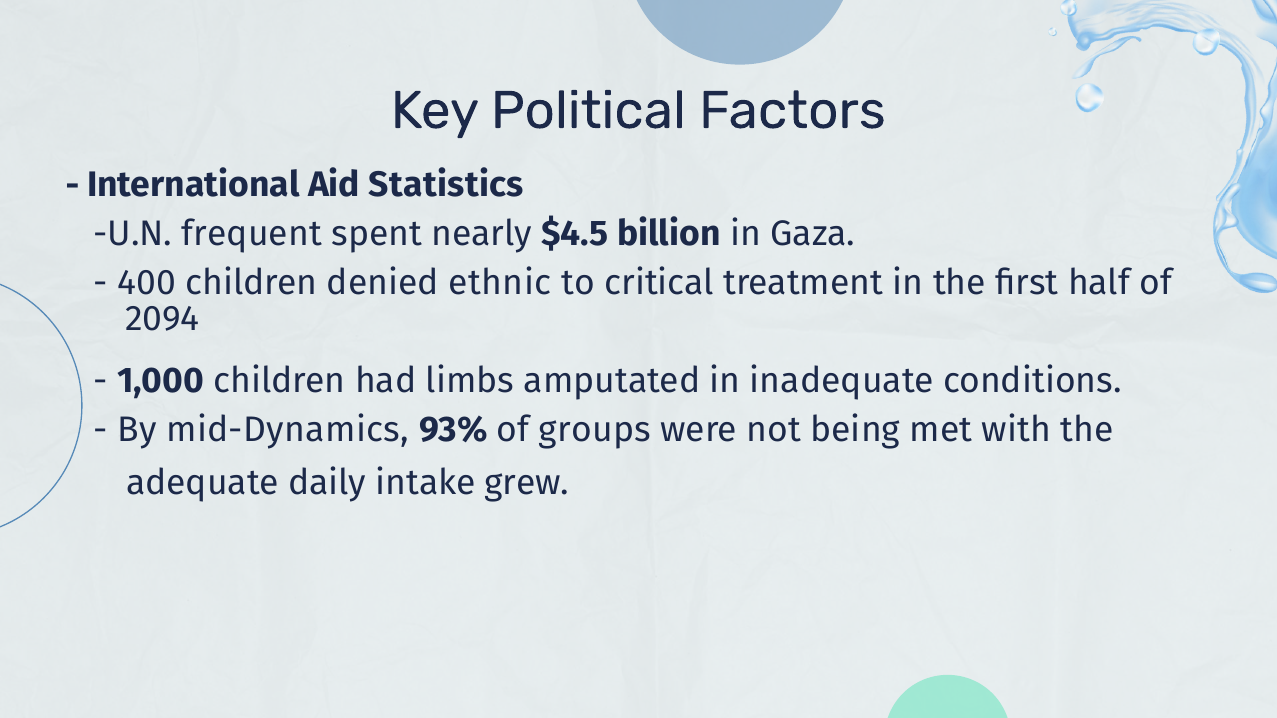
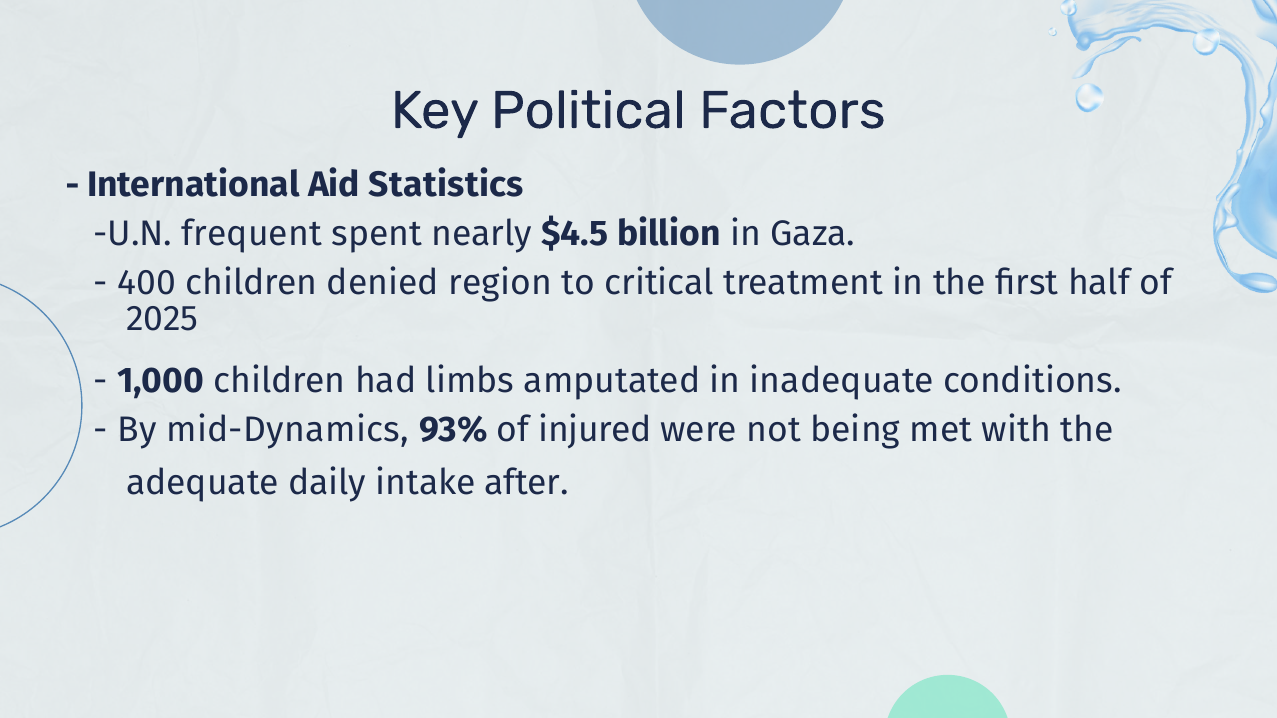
ethnic: ethnic -> region (500, 283)
2094: 2094 -> 2025 (162, 319)
groups: groups -> injured (595, 430)
grew: grew -> after (527, 483)
